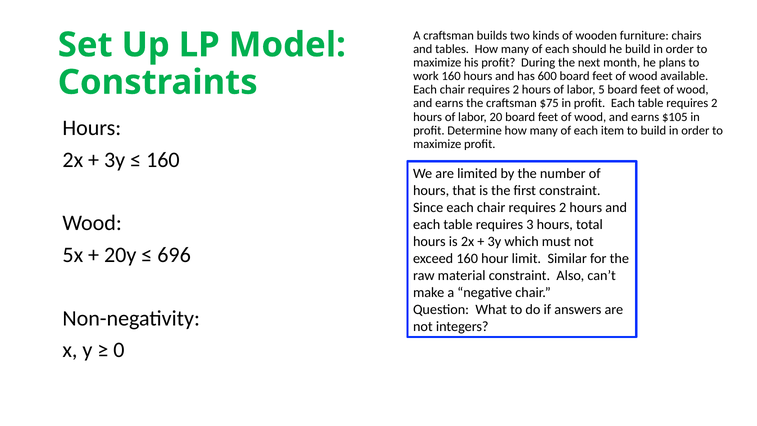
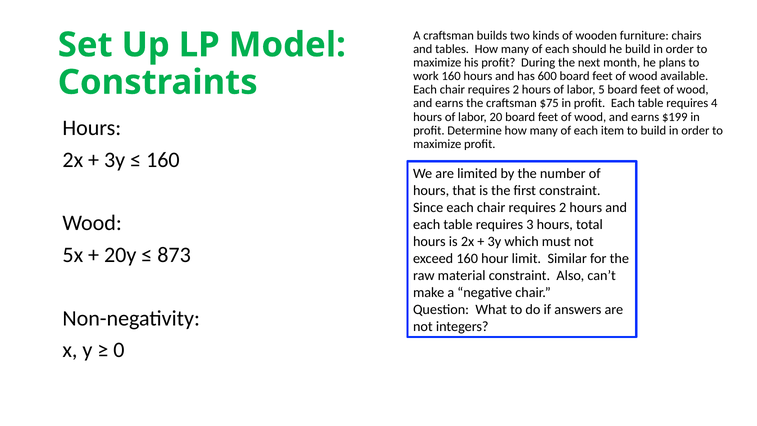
table requires 2: 2 -> 4 (714, 103)
$105: $105 -> $199 (675, 117)
696: 696 -> 873 (174, 255)
